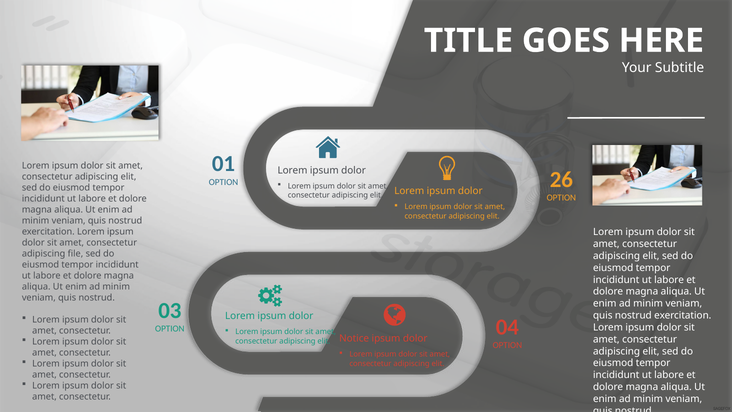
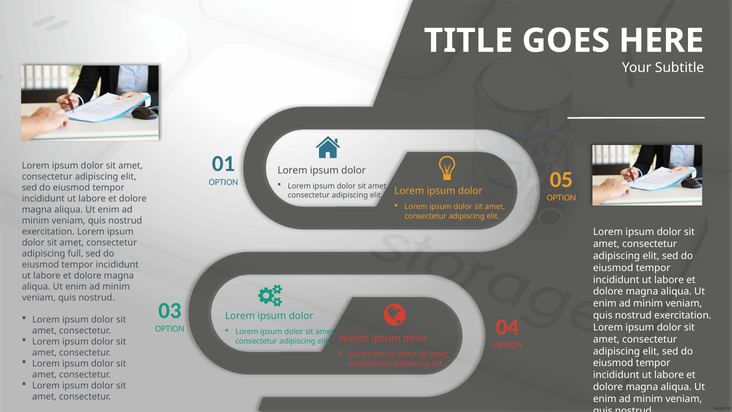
26: 26 -> 05 (561, 180)
file: file -> full (76, 254)
